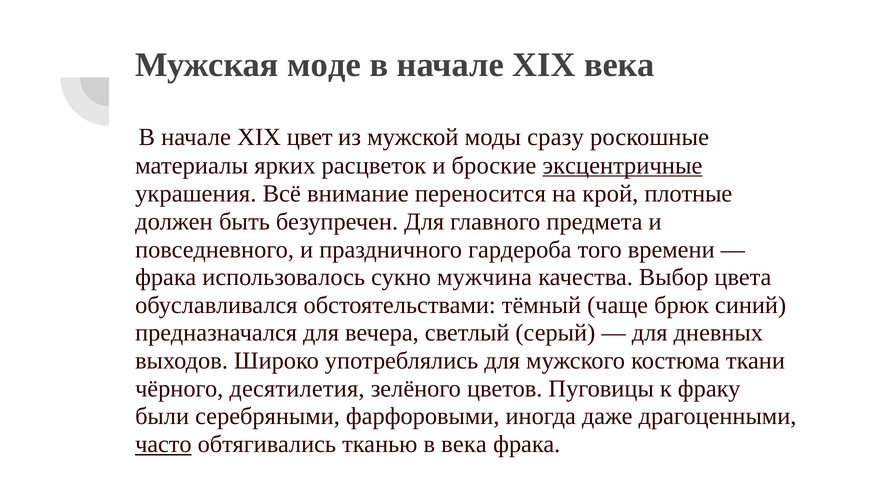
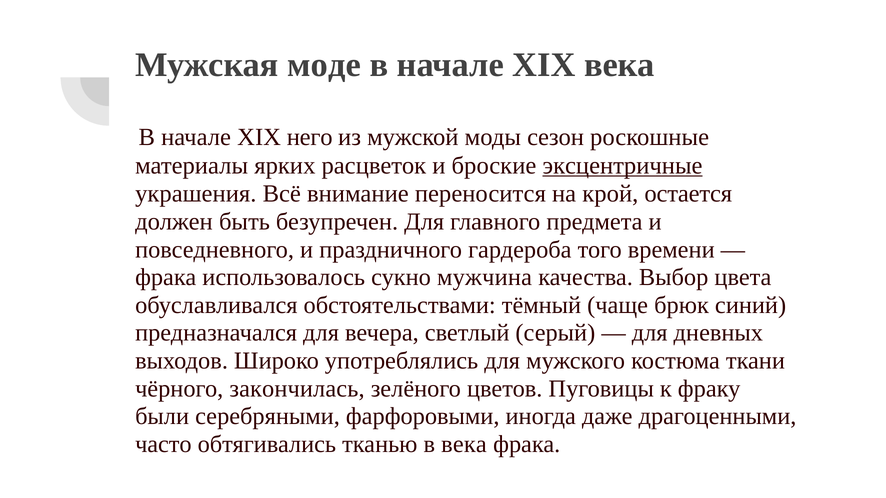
цвет: цвет -> него (310, 137)
сразу: сразу -> сезон (556, 137)
плотные: плотные -> остается (688, 194)
десятилетия: десятилетия -> закончилась (297, 389)
часто underline: present -> none (163, 445)
